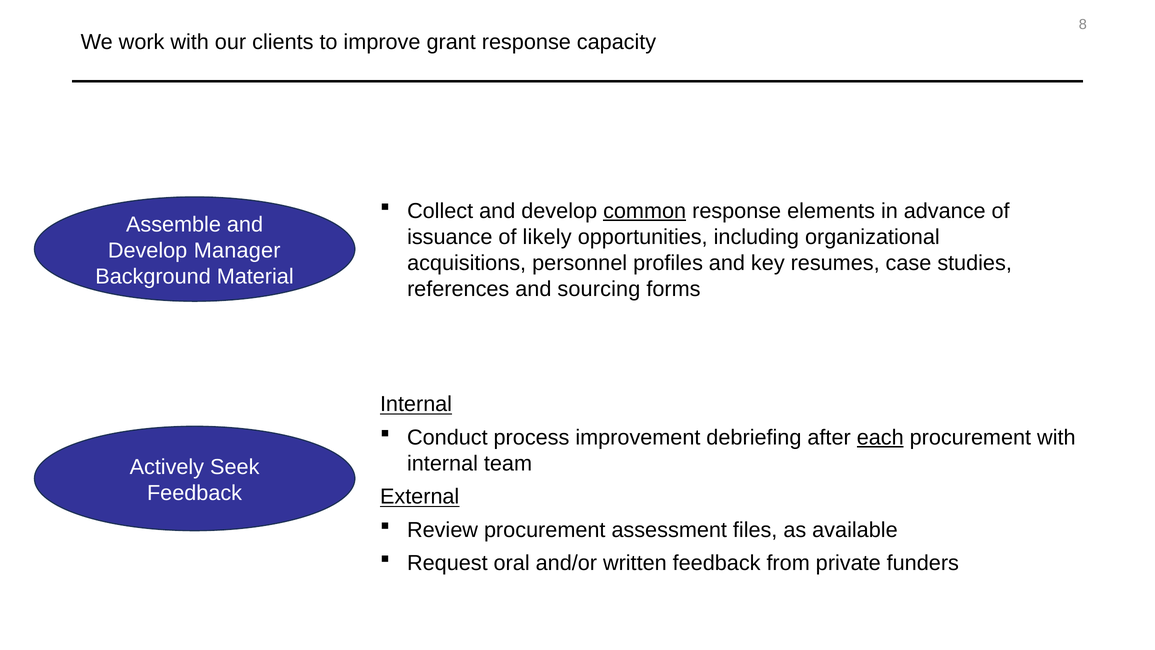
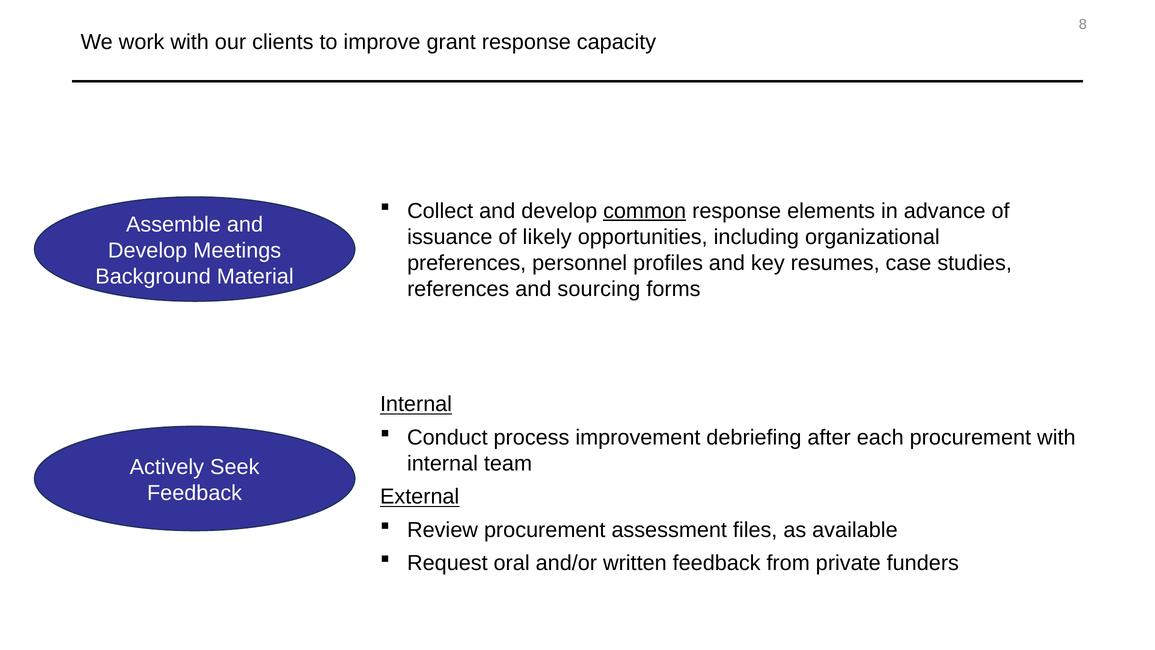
Manager: Manager -> Meetings (237, 250)
acquisitions: acquisitions -> preferences (467, 263)
each underline: present -> none (880, 437)
